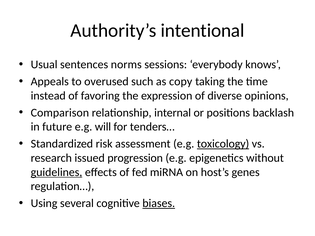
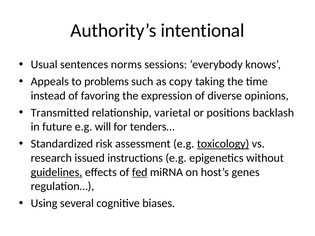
overused: overused -> problems (106, 82)
Comparison: Comparison -> Transmitted (60, 113)
internal: internal -> varietal (173, 113)
progression: progression -> instructions (135, 158)
fed underline: none -> present (140, 172)
biases underline: present -> none (159, 204)
